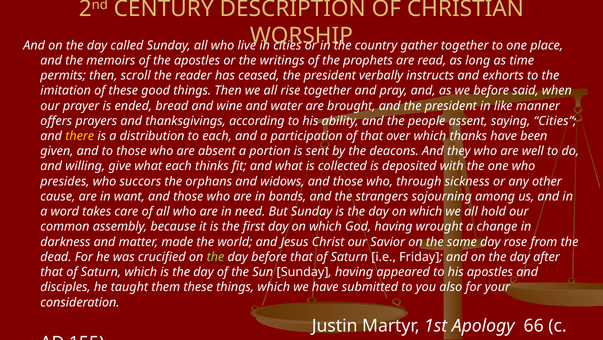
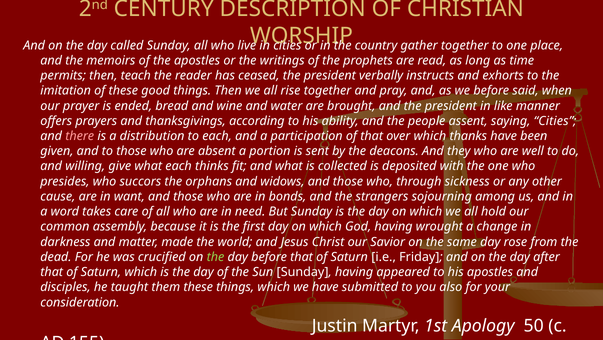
scroll: scroll -> teach (136, 75)
there colour: yellow -> pink (80, 136)
66: 66 -> 50 (534, 325)
